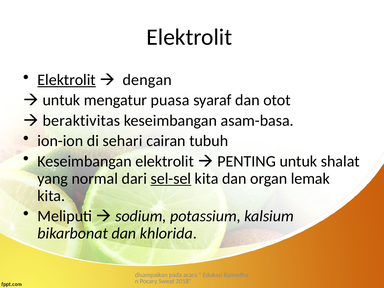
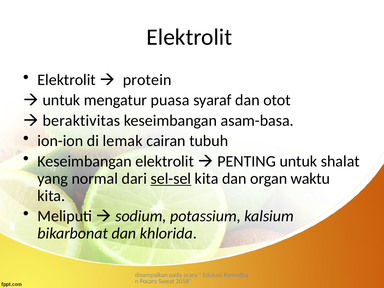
Elektrolit underline: present -> none (67, 80)
dengan: dengan -> protein (147, 80)
sehari: sehari -> lemak (123, 141)
lemak: lemak -> waktu (310, 179)
